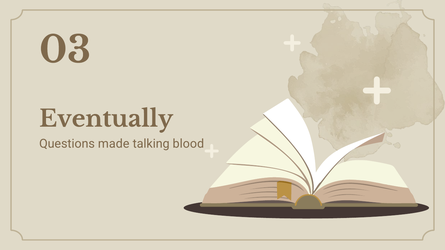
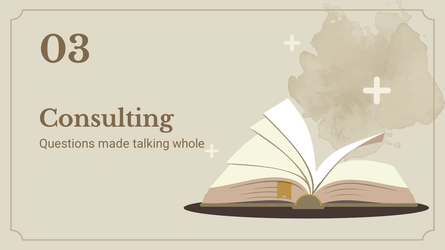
Eventually: Eventually -> Consulting (106, 119)
blood: blood -> whole (189, 144)
